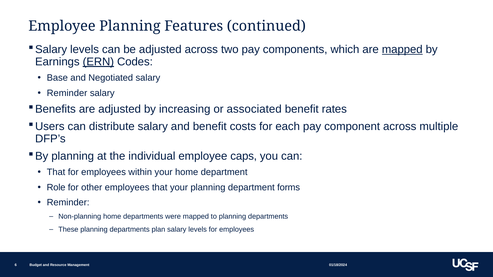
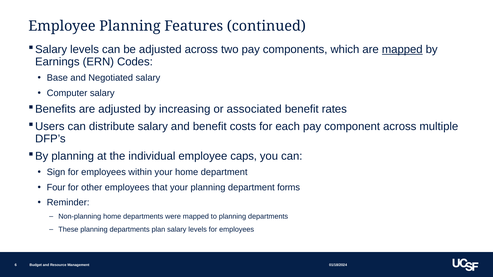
ERN underline: present -> none (98, 62)
Reminder: Reminder -> Computer (67, 93)
That: That -> Sign (56, 172)
Role: Role -> Four (56, 188)
